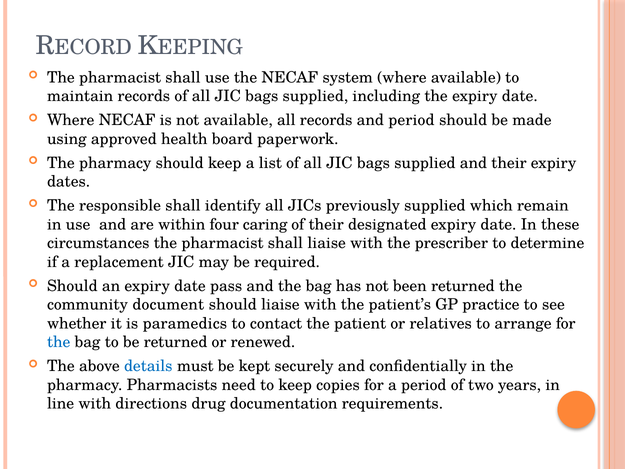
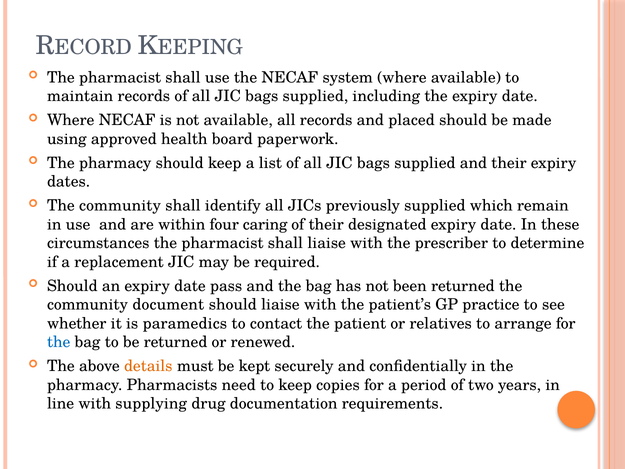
and period: period -> placed (412, 120)
responsible: responsible -> community (120, 205)
details colour: blue -> orange (148, 366)
directions: directions -> supplying (151, 403)
